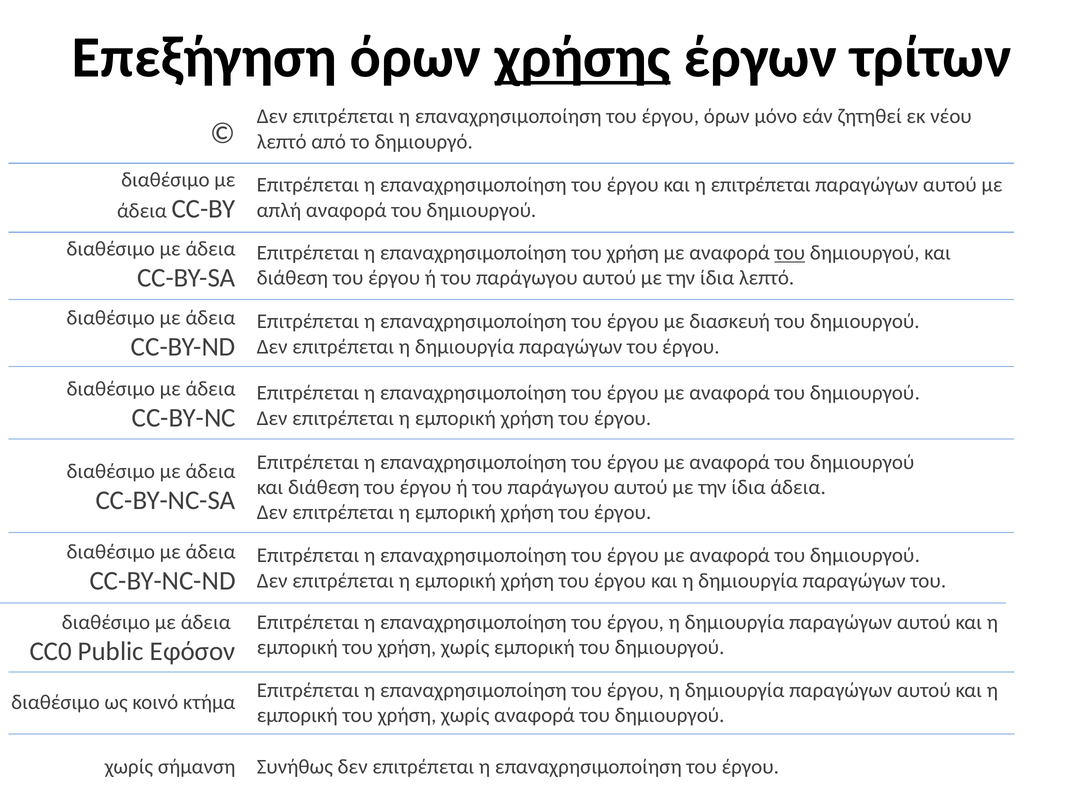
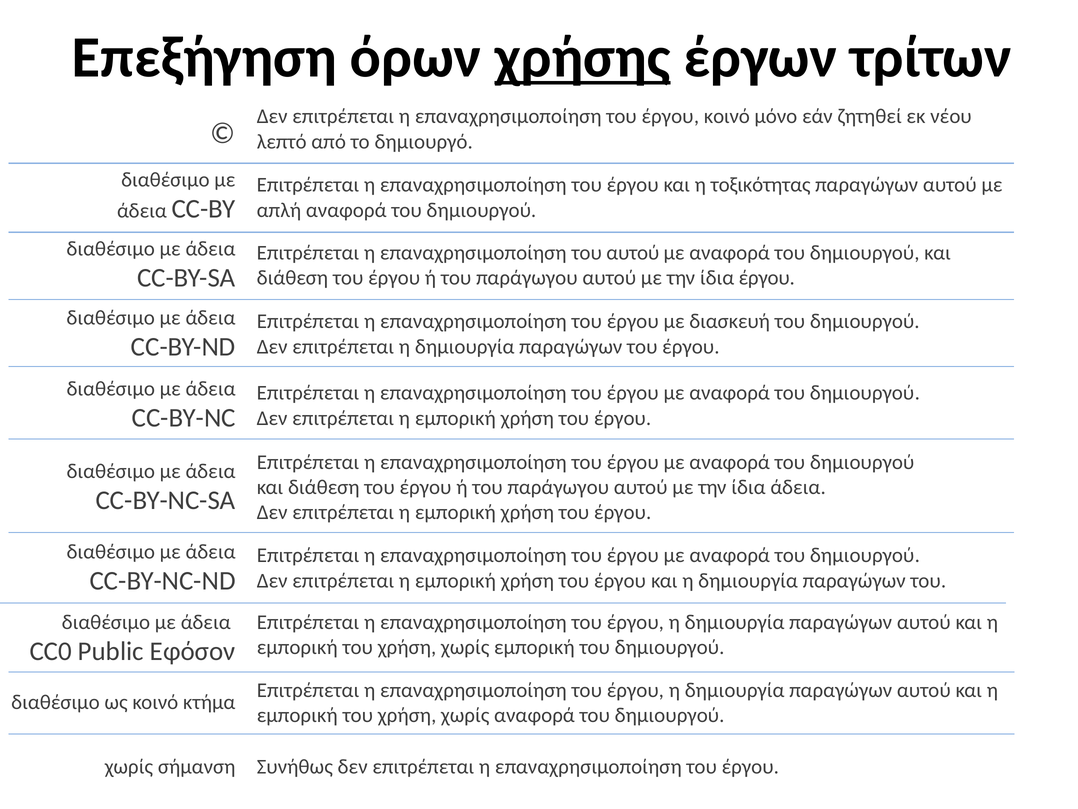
έργου όρων: όρων -> κοινό (727, 116)
η επιτρέπεται: επιτρέπεται -> τοξικότητας (761, 185)
επαναχρησιμοποίηση του χρήση: χρήση -> αυτού (633, 253)
του underline: present -> none (790, 253)
ίδια λεπτό: λεπτό -> έργου (767, 278)
